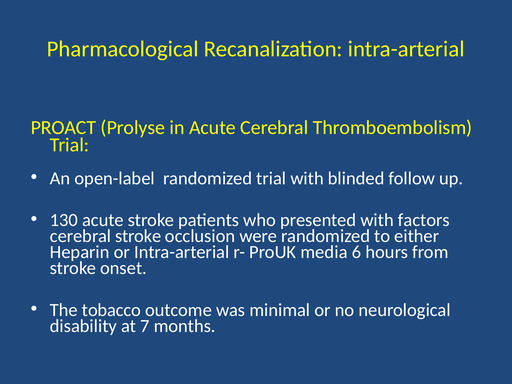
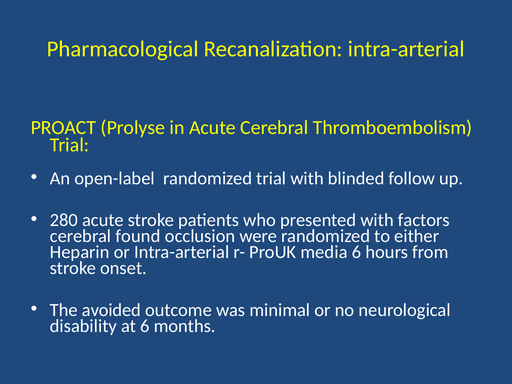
130: 130 -> 280 (64, 220)
cerebral stroke: stroke -> found (138, 236)
tobacco: tobacco -> avoided (111, 310)
at 7: 7 -> 6 (145, 326)
